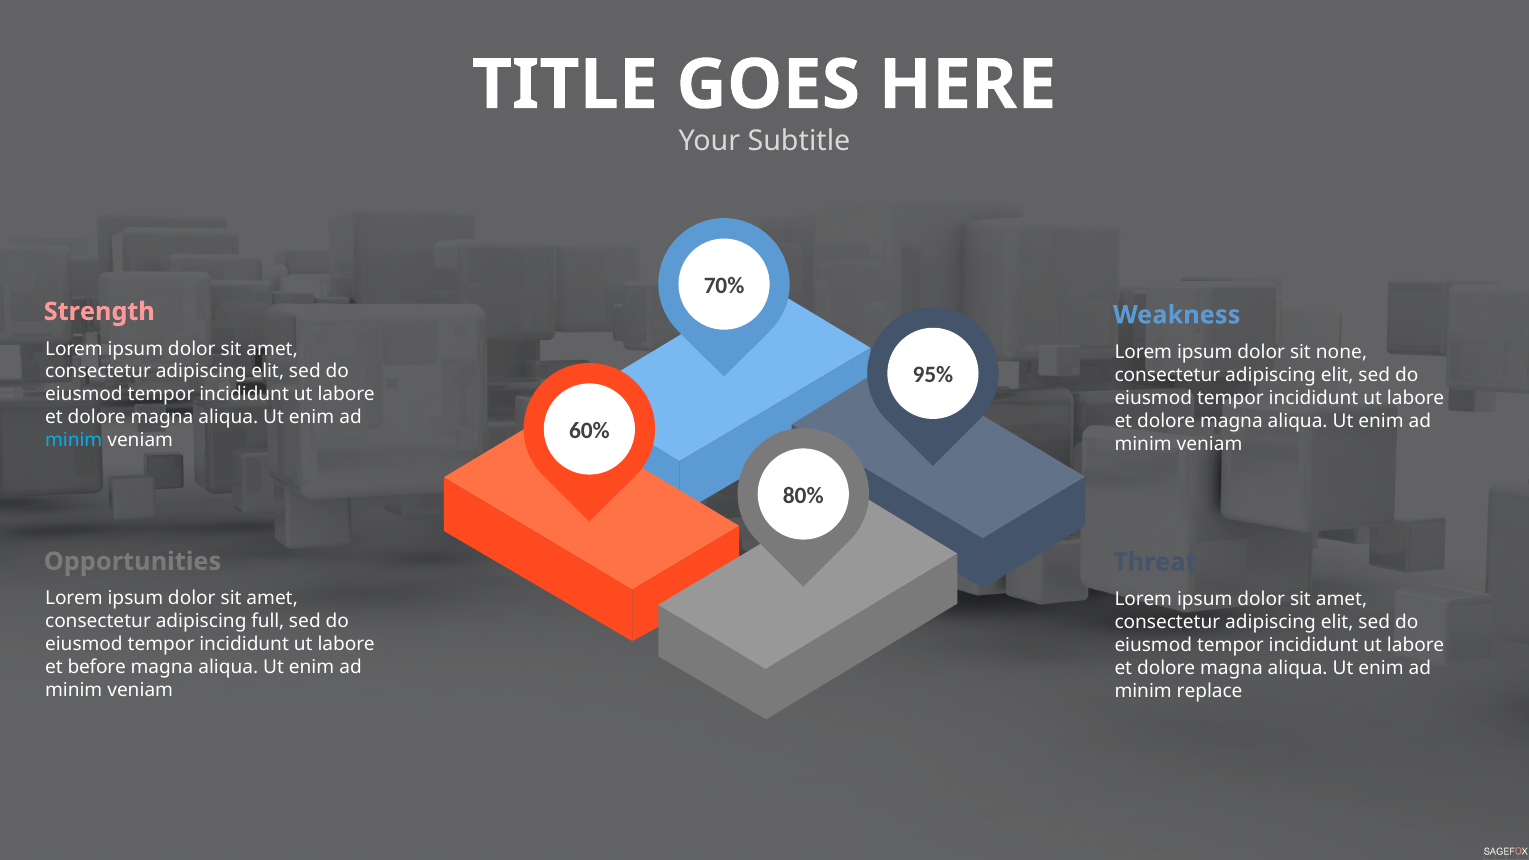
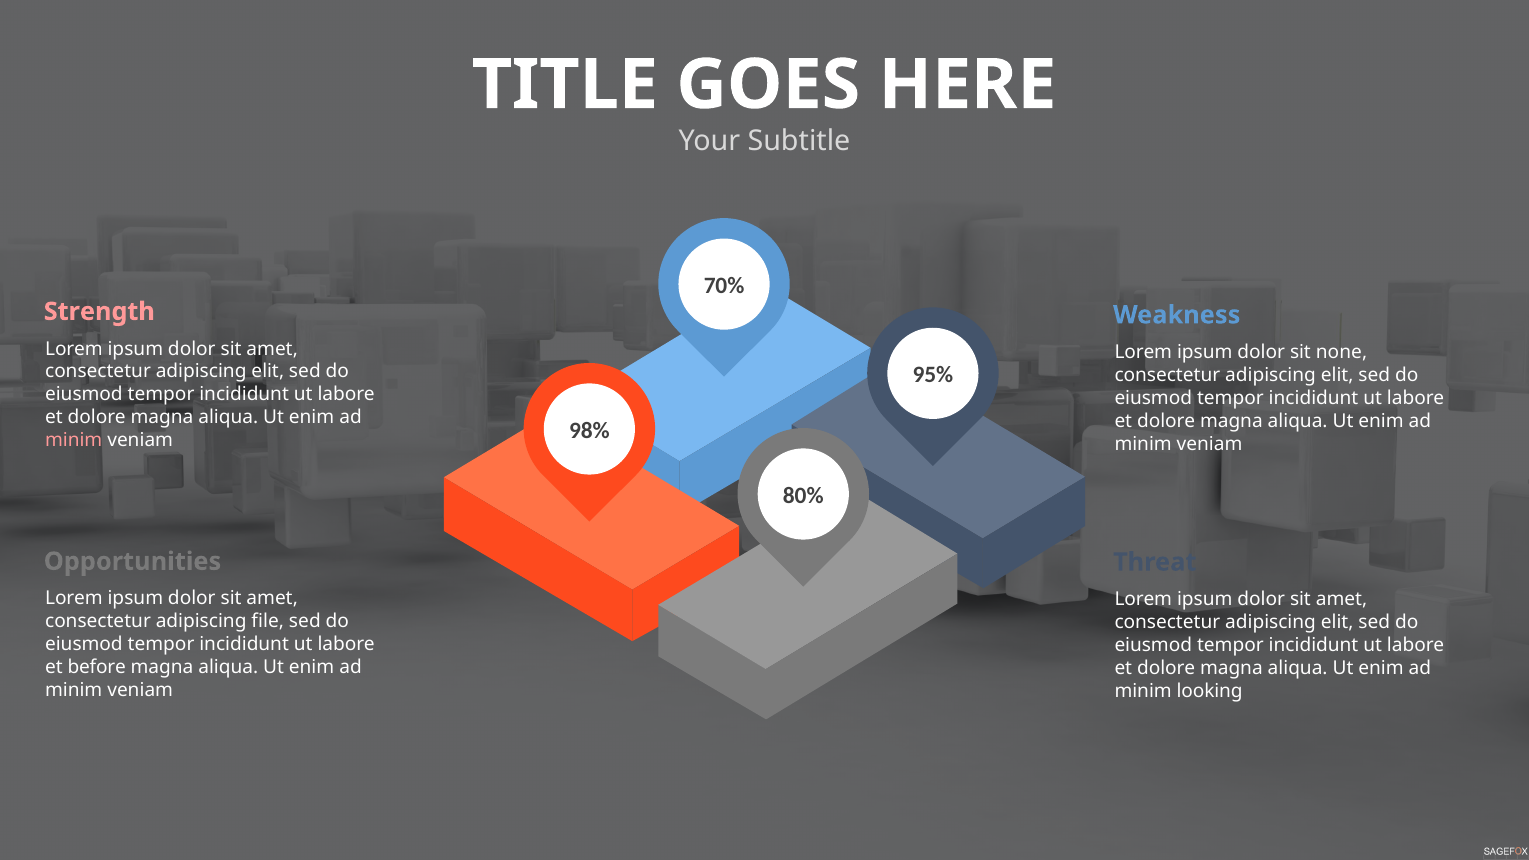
60%: 60% -> 98% (589, 431)
minim colour: light blue -> pink (74, 441)
full: full -> file (268, 622)
replace: replace -> looking (1210, 691)
